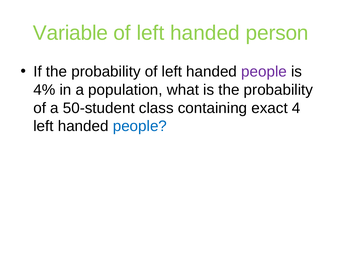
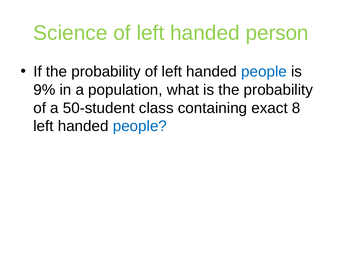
Variable: Variable -> Science (70, 33)
people colour: purple -> blue (264, 72)
4%: 4% -> 9% (44, 90)
4: 4 -> 8 (296, 108)
